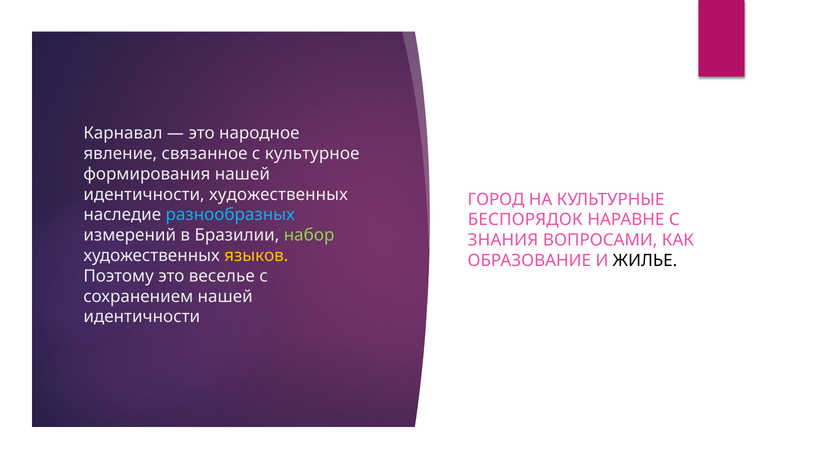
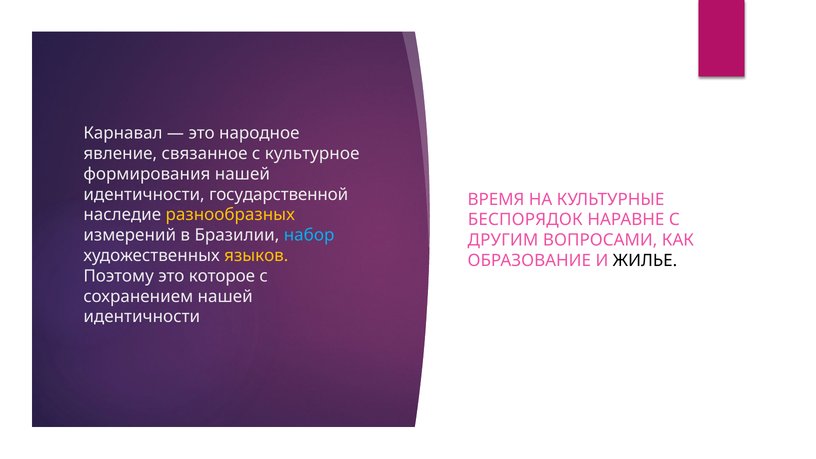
идентичности художественных: художественных -> государственной (279, 194)
ГОРОД: ГОРОД -> ВРЕМЯ (496, 199)
разнообразных colour: light blue -> yellow (230, 215)
набор colour: light green -> light blue (309, 235)
ЗНАНИЯ: ЗНАНИЯ -> ДРУГИМ (503, 240)
веселье: веселье -> которое (222, 276)
